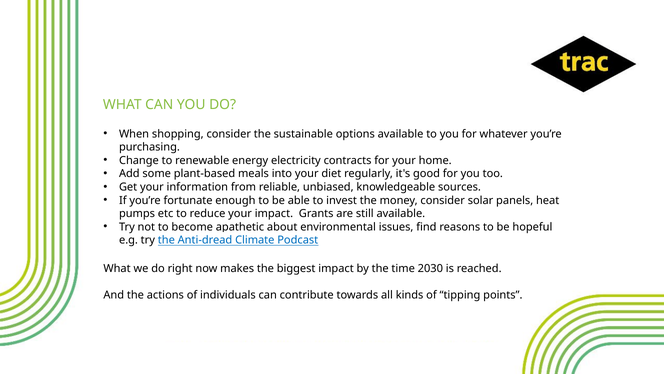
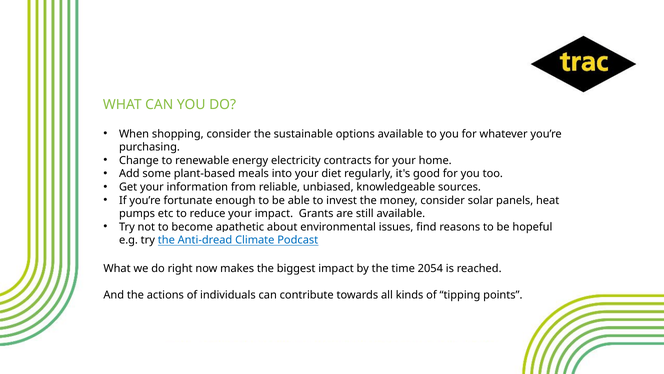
2030: 2030 -> 2054 (430, 268)
